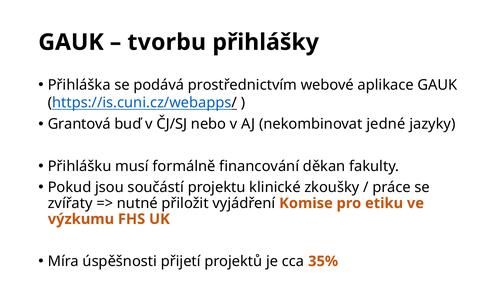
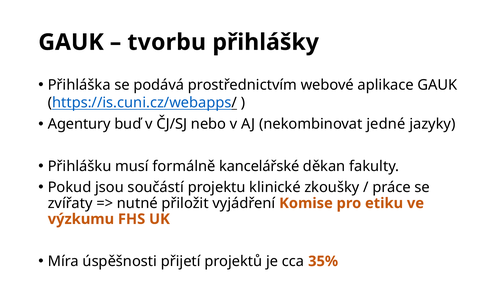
Grantová: Grantová -> Agentury (79, 124)
financování: financování -> kancelářské (259, 166)
